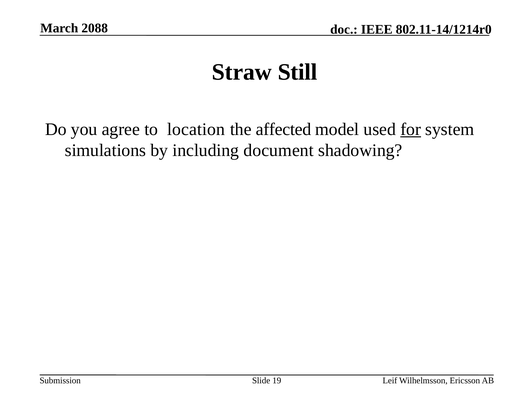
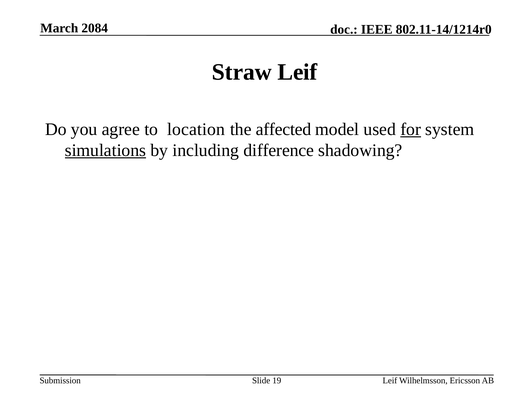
2088: 2088 -> 2084 (95, 28)
Straw Still: Still -> Leif (297, 72)
simulations underline: none -> present (105, 150)
document: document -> difference (279, 150)
